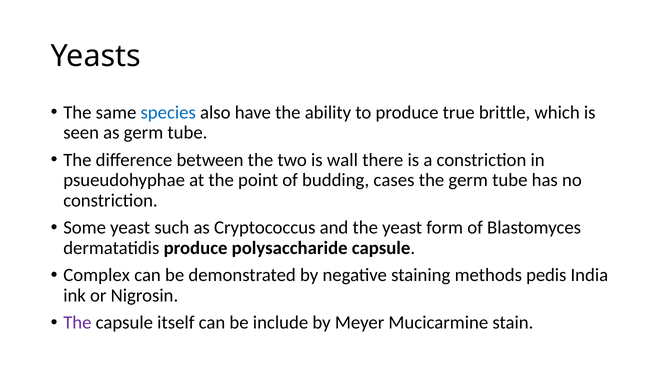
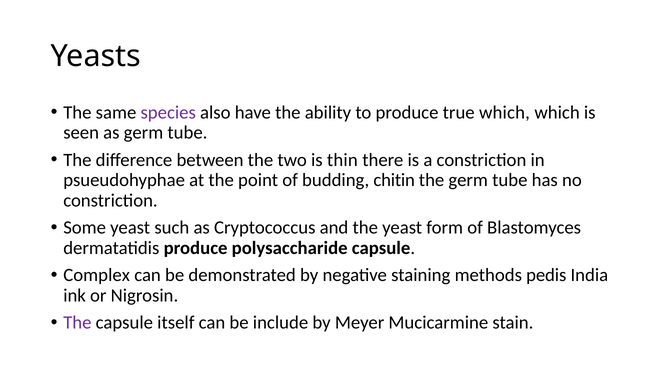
species colour: blue -> purple (168, 112)
true brittle: brittle -> which (504, 112)
wall: wall -> thin (342, 160)
cases: cases -> chitin (394, 180)
